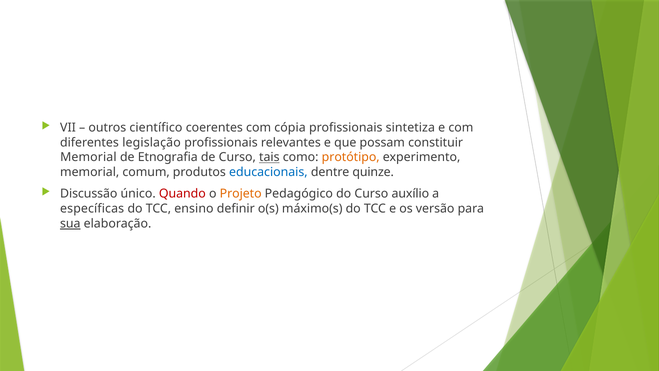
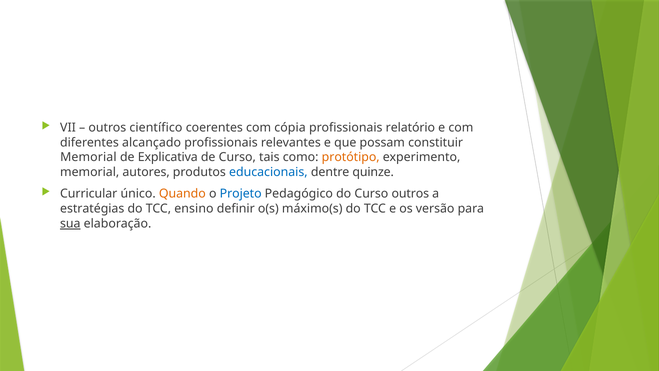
sintetiza: sintetiza -> relatório (410, 128)
legislação: legislação -> alcançado (152, 142)
Etnografia: Etnografia -> Explicativa (168, 157)
tais underline: present -> none (269, 157)
comum: comum -> autores (146, 172)
Discussão: Discussão -> Curricular (89, 194)
Quando colour: red -> orange (182, 194)
Projeto colour: orange -> blue (241, 194)
Curso auxílio: auxílio -> outros (410, 194)
específicas: específicas -> estratégias (92, 209)
